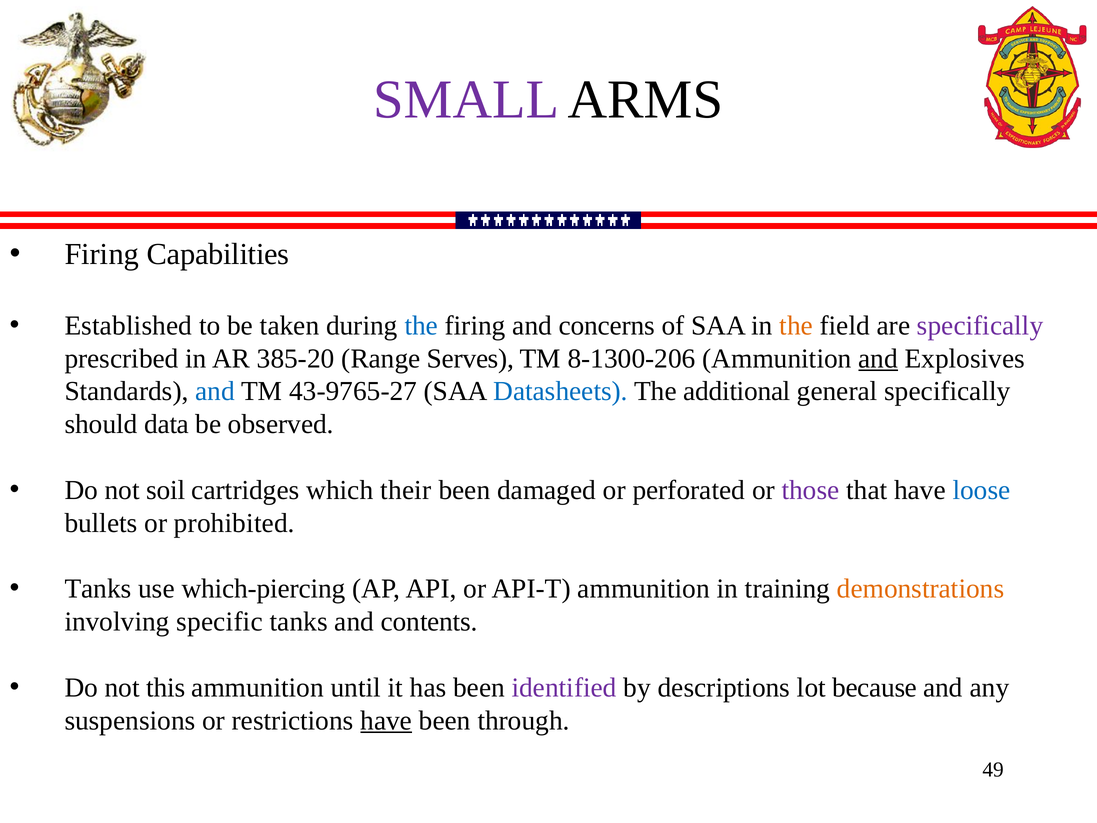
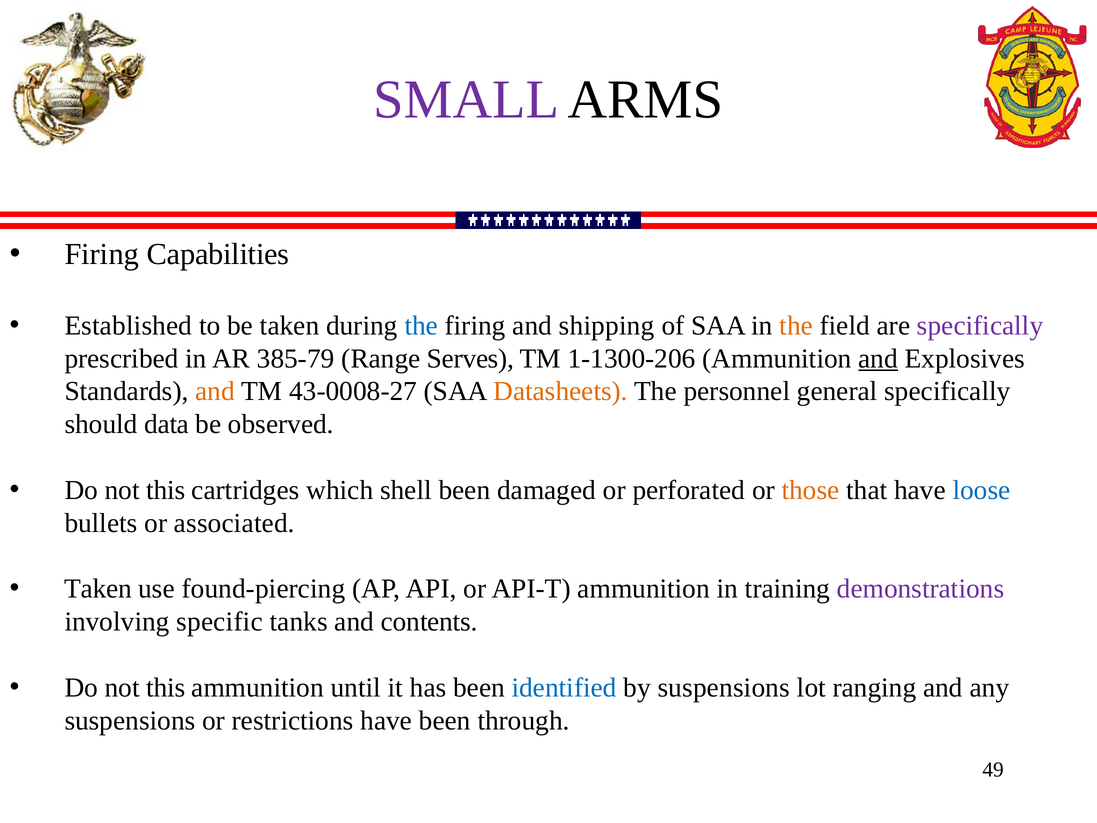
concerns: concerns -> shipping (607, 325)
385-20: 385-20 -> 385-79 (296, 358)
8-1300-206: 8-1300-206 -> 1-1300-206 (632, 358)
and colour: blue -> orange (215, 391)
43-9765-27: 43-9765-27 -> 43-0008-27 (353, 391)
Datasheets colour: blue -> orange (560, 391)
additional: additional -> personnel (737, 391)
soil: soil -> this (166, 490)
their: their -> shell (406, 490)
those colour: purple -> orange (811, 490)
prohibited: prohibited -> associated (234, 523)
Tanks: Tanks -> Taken (98, 589)
which-piercing: which-piercing -> found-piercing (263, 589)
demonstrations colour: orange -> purple (921, 589)
identified colour: purple -> blue (564, 687)
by descriptions: descriptions -> suspensions (724, 687)
because: because -> ranging (874, 687)
have underline: present -> none (386, 720)
